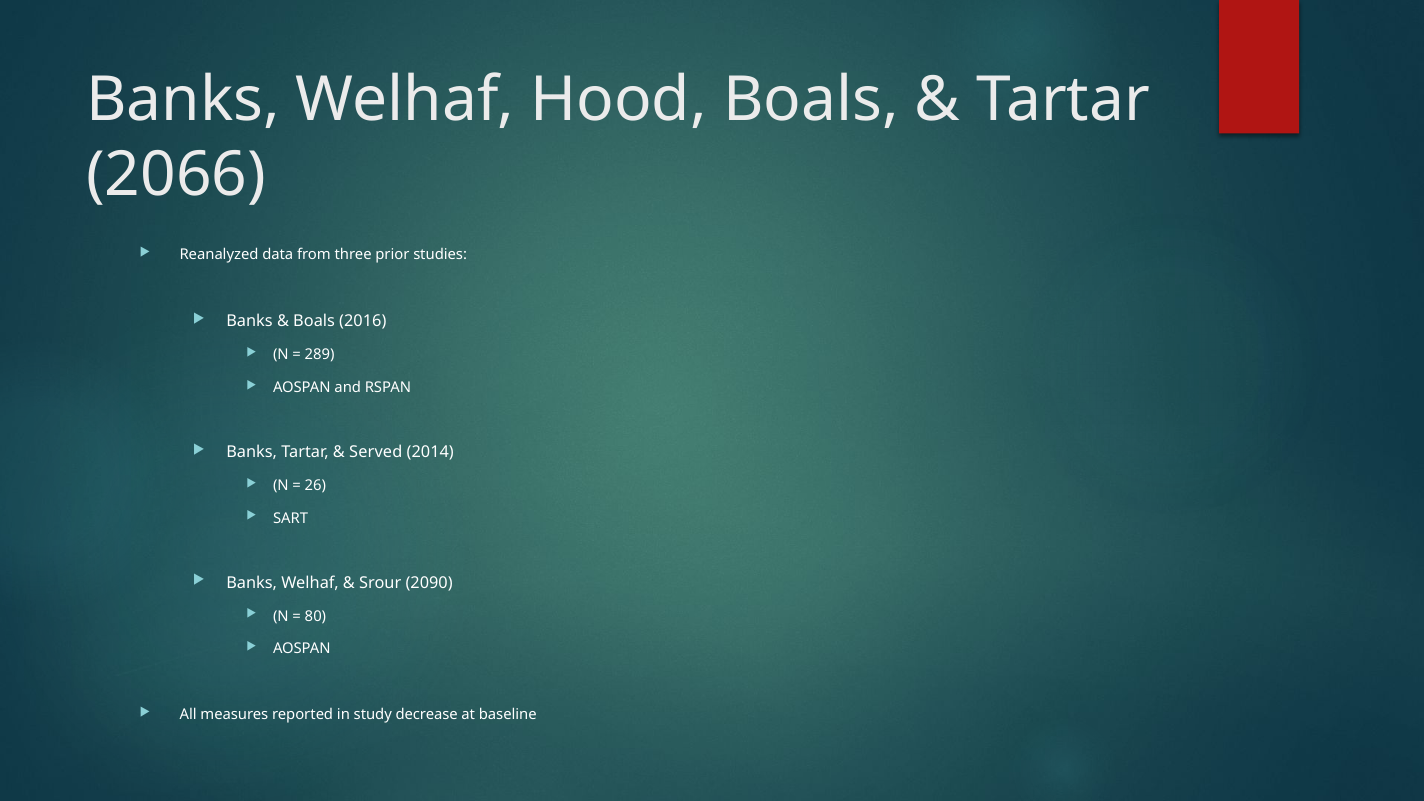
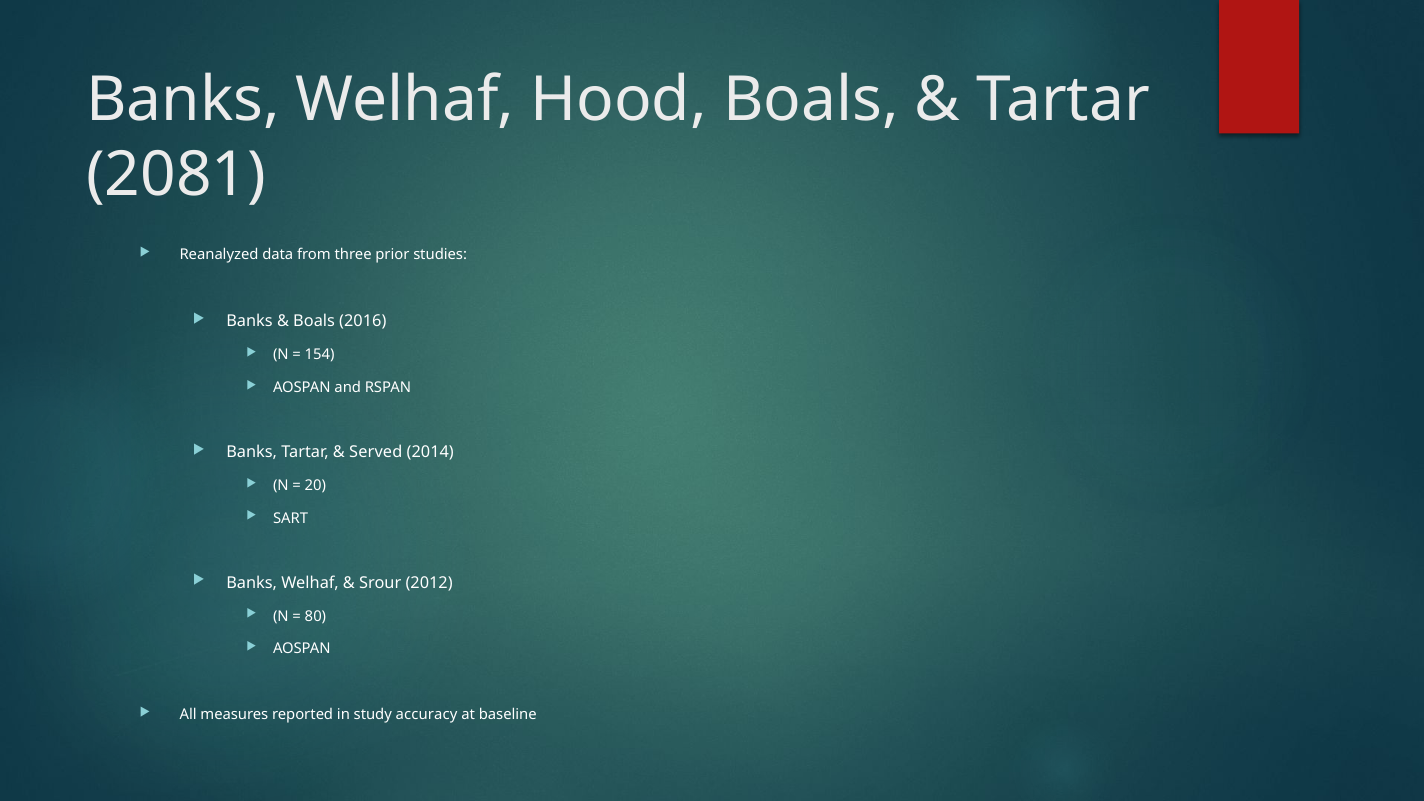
2066: 2066 -> 2081 (176, 175)
289: 289 -> 154 (320, 355)
26: 26 -> 20 (315, 486)
2090: 2090 -> 2012 (429, 583)
decrease: decrease -> accuracy (427, 714)
